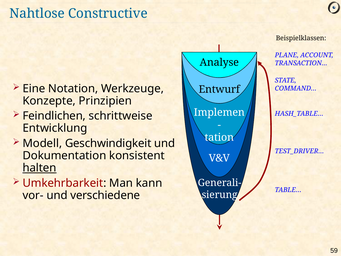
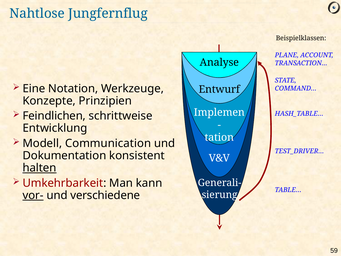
Constructive: Constructive -> Jungfernflug (108, 13)
Geschwindigkeit: Geschwindigkeit -> Communication (108, 143)
vor- underline: none -> present (33, 195)
